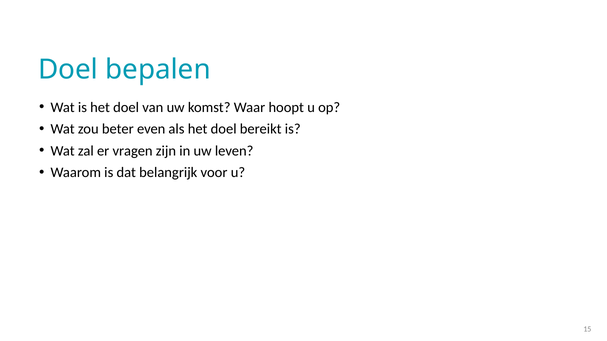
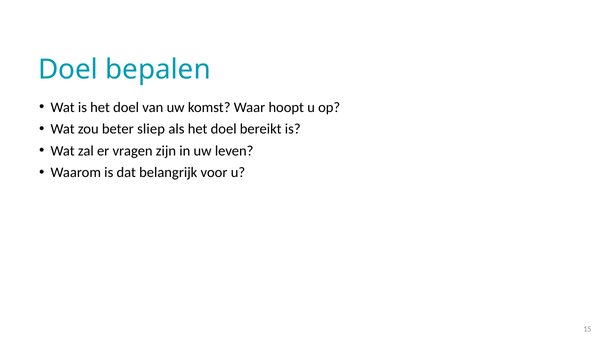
even: even -> sliep (151, 129)
